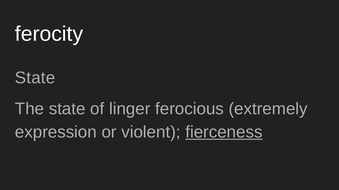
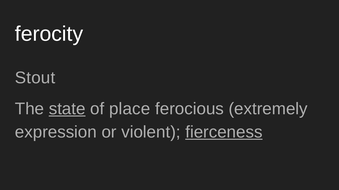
State: State -> Stout (35, 78)
state underline: none -> present (67, 109)
linger: linger -> place (130, 109)
